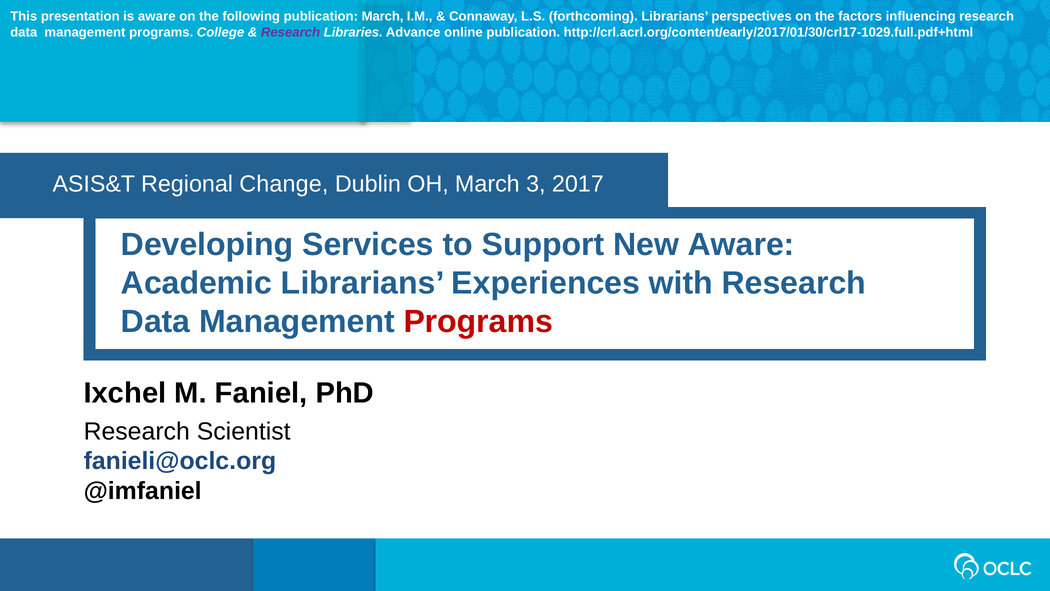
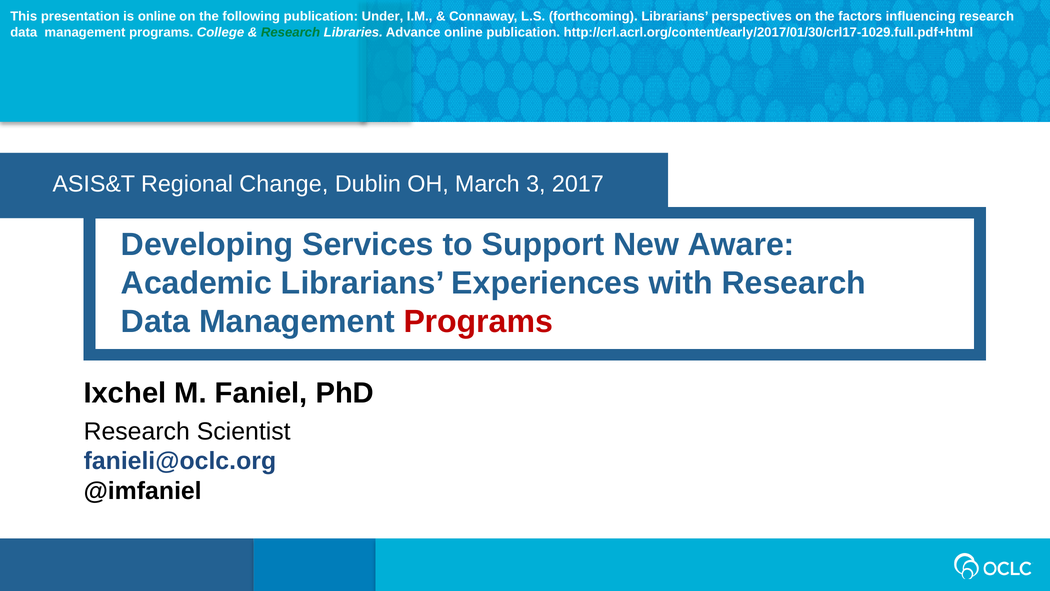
is aware: aware -> online (157, 16)
publication March: March -> Under (383, 16)
Research colour: purple -> green (290, 32)
